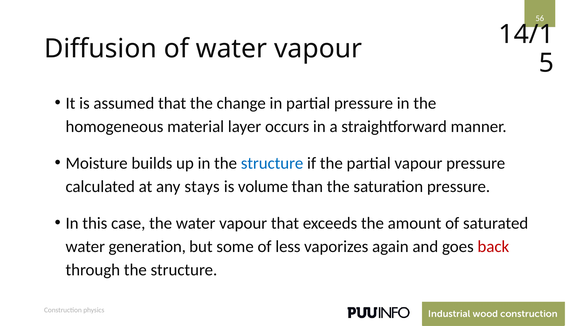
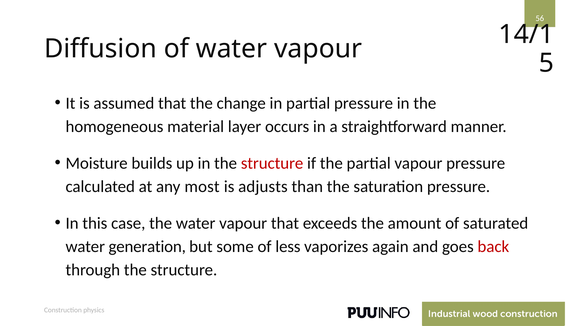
structure colour: blue -> red (272, 163)
stays: stays -> most (202, 186)
volume: volume -> adjusts (263, 186)
